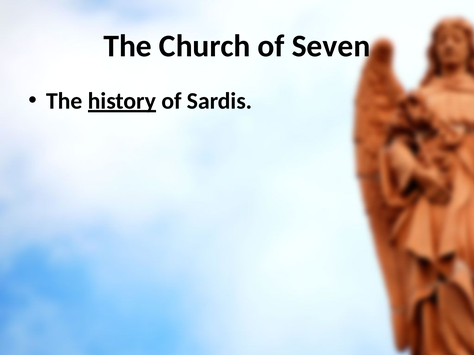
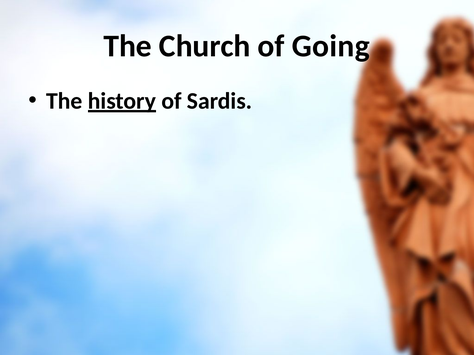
Seven: Seven -> Going (331, 46)
